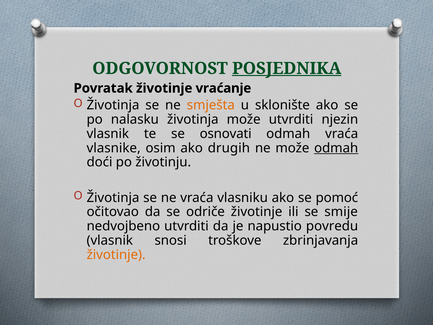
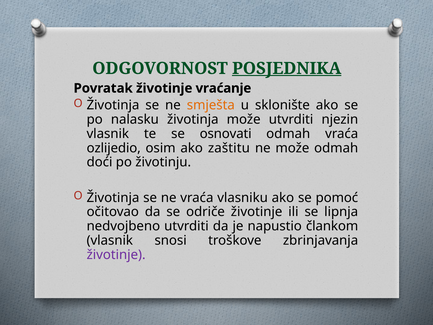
vlasnike: vlasnike -> ozlijedio (114, 148)
drugih: drugih -> zaštitu (229, 148)
odmah underline: present -> none (336, 148)
smije: smije -> lipnja (341, 212)
povredu: povredu -> člankom (332, 226)
životinje colour: orange -> purple (116, 255)
